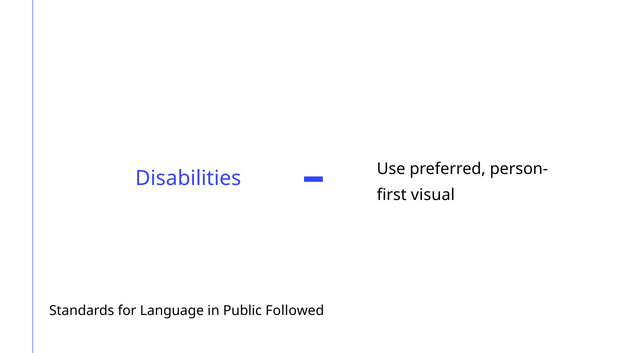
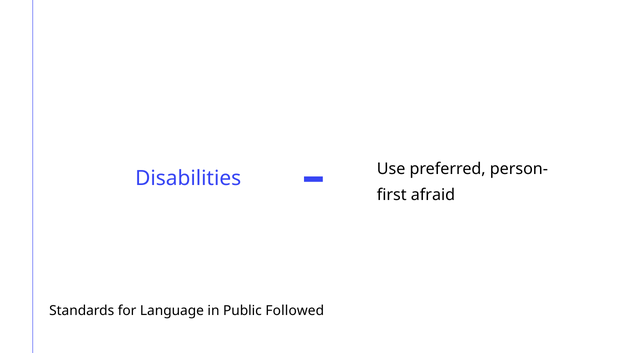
visual: visual -> afraid (433, 195)
